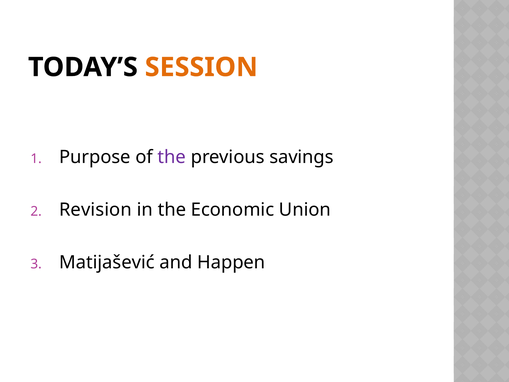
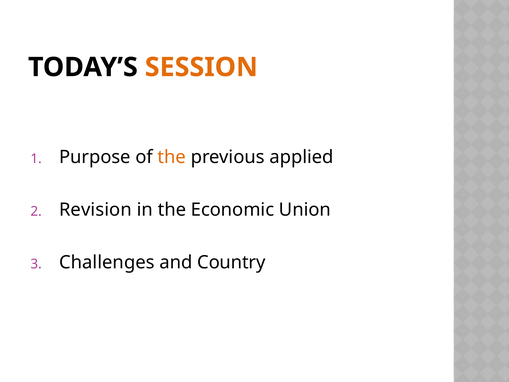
the colour: purple -> orange (172, 157)
savings: savings -> applied (301, 157)
Matijašević: Matijašević -> Challenges (107, 262)
Happen: Happen -> Country (231, 262)
